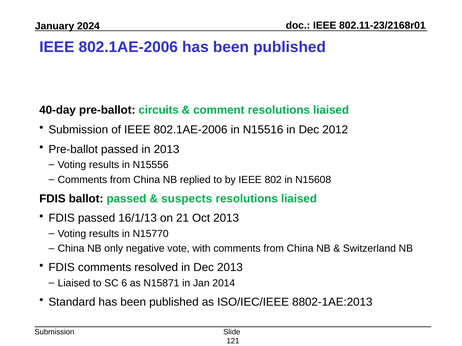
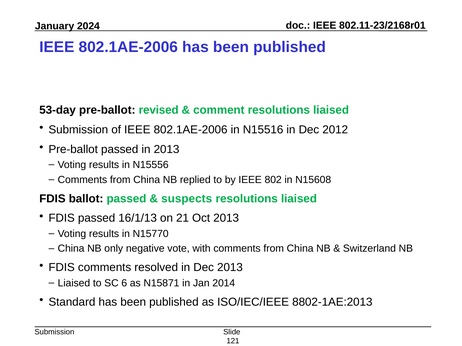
40-day: 40-day -> 53-day (58, 110)
circuits: circuits -> revised (159, 110)
